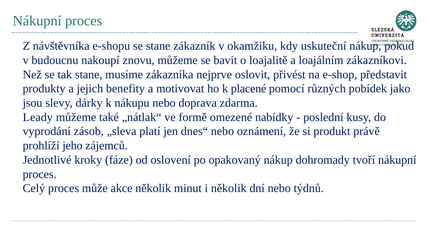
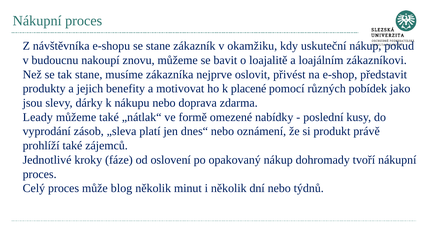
prohlíží jeho: jeho -> také (72, 146)
akce: akce -> blog (122, 188)
